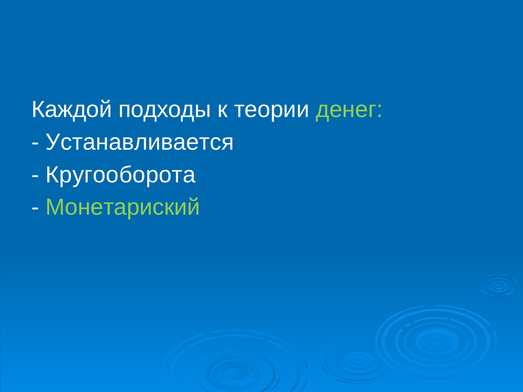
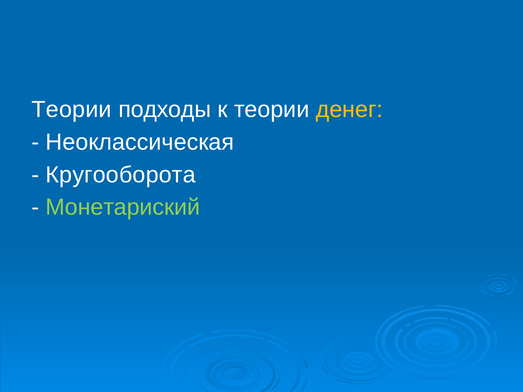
Каждой: Каждой -> Теории (72, 110)
денег colour: light green -> yellow (349, 110)
Устанавливается: Устанавливается -> Неоклассическая (140, 142)
